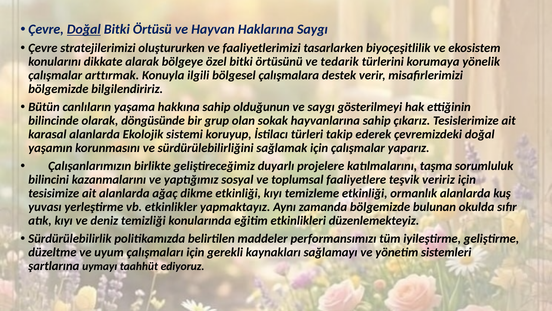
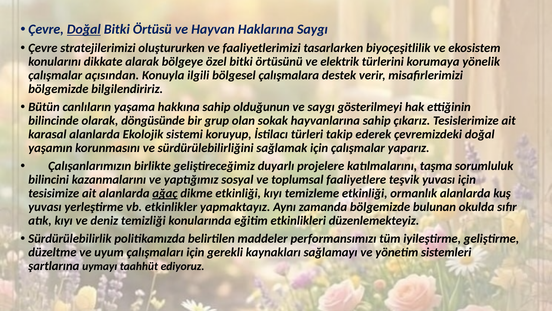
tedarik: tedarik -> elektrik (340, 62)
arttırmak: arttırmak -> açısından (112, 75)
teşvik veririz: veririz -> yuvası (439, 179)
ağaç underline: none -> present (165, 193)
